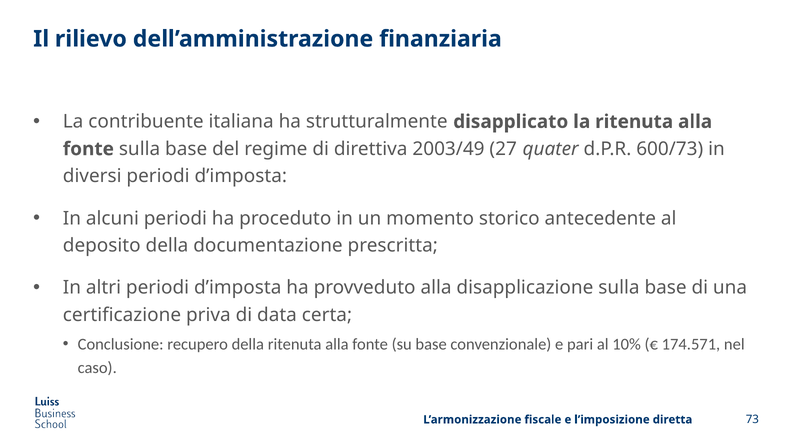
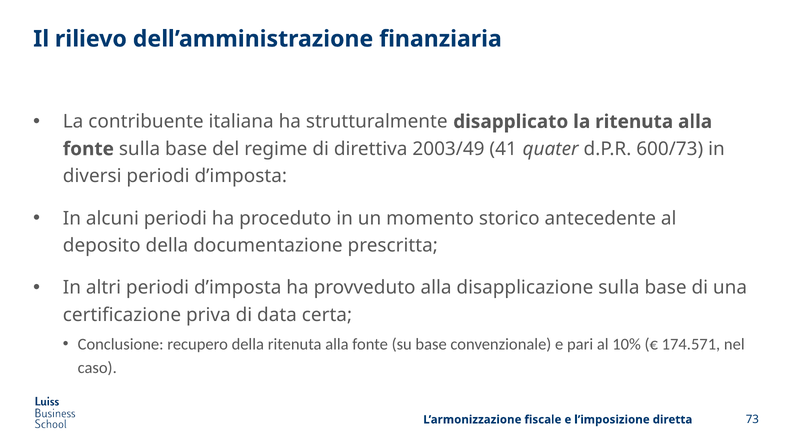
27: 27 -> 41 (503, 149)
